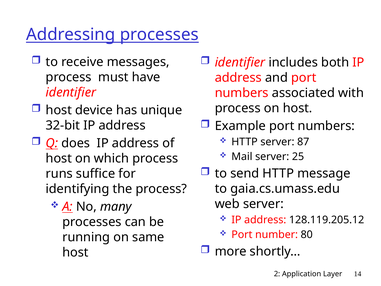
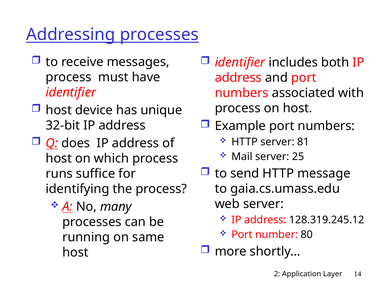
87: 87 -> 81 (303, 142)
128.119.205.12: 128.119.205.12 -> 128.319.245.12 (327, 220)
